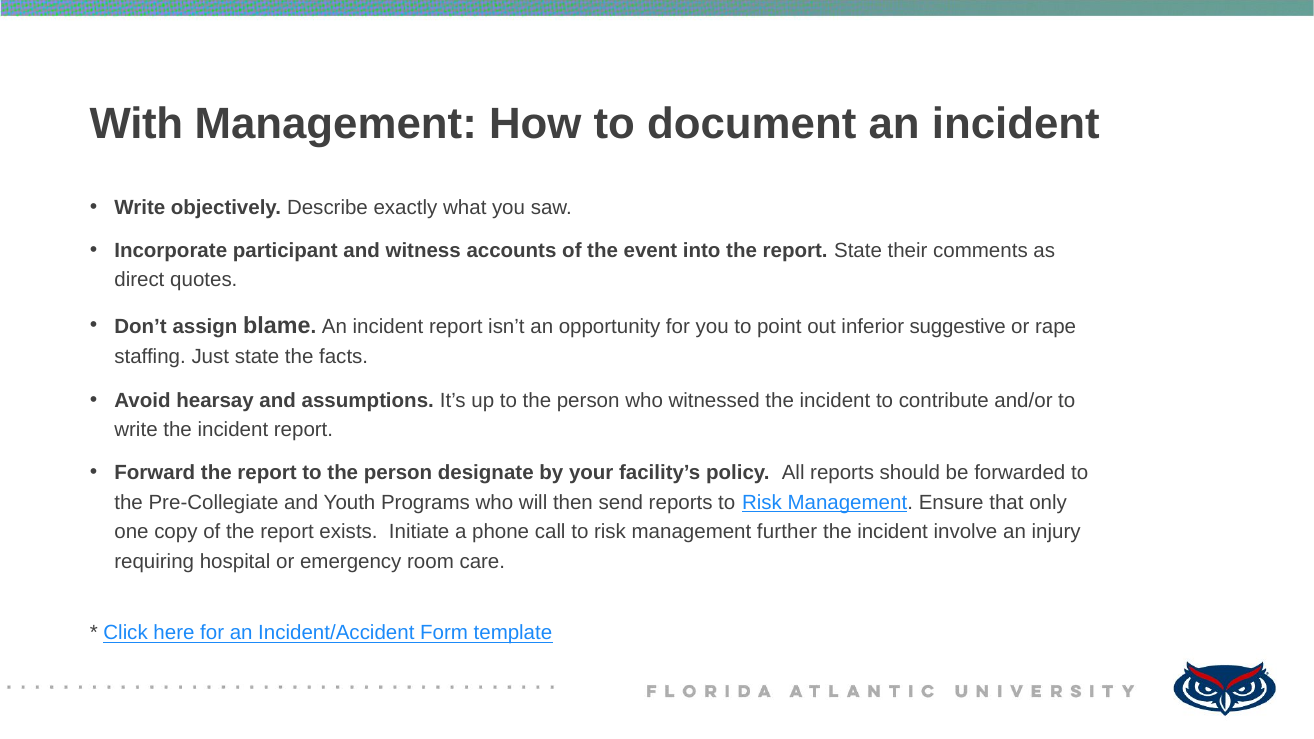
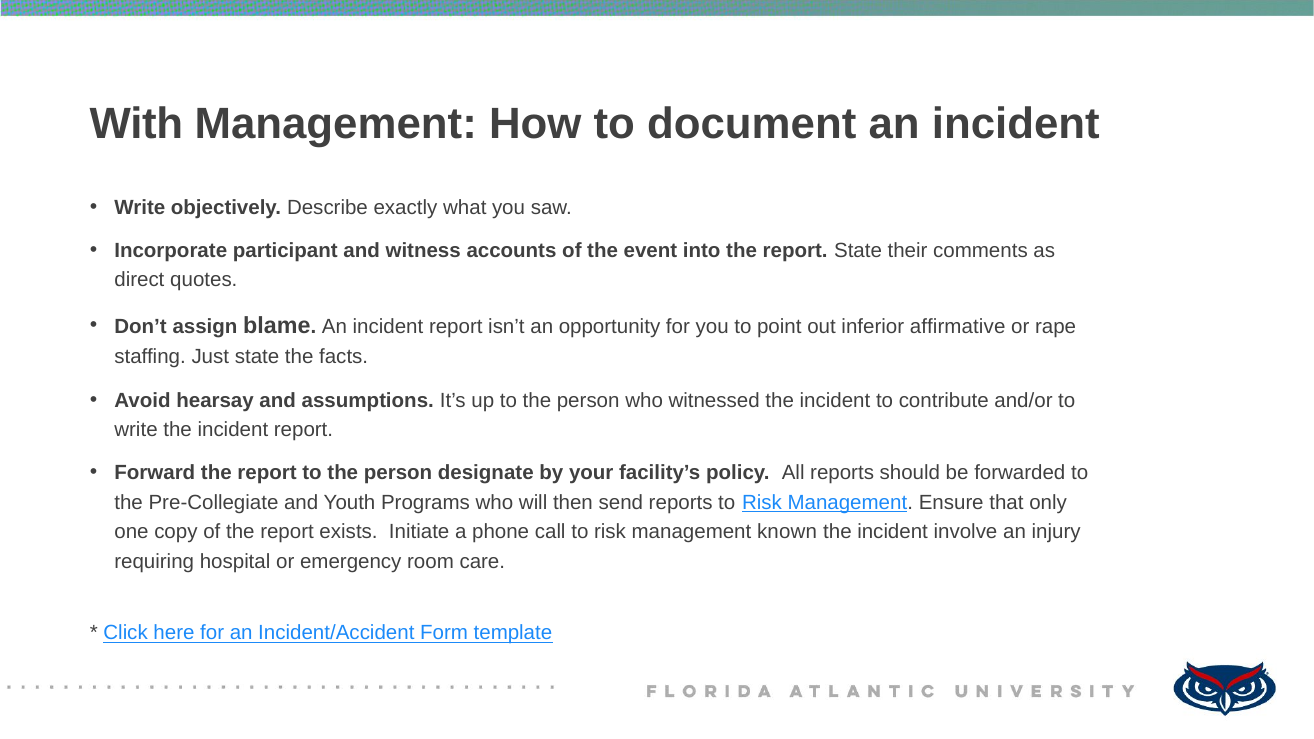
suggestive: suggestive -> affirmative (958, 327)
further: further -> known (787, 532)
